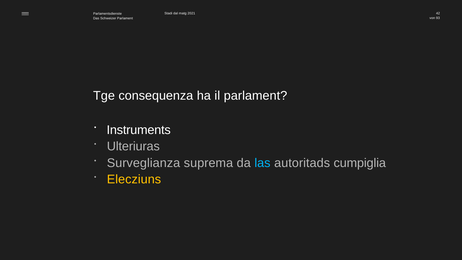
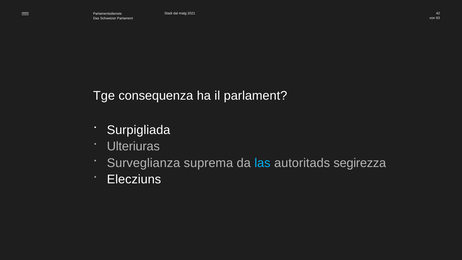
Instruments: Instruments -> Surpigliada (139, 130)
cumpiglia: cumpiglia -> segirezza (360, 163)
Elecziuns colour: yellow -> white (134, 179)
